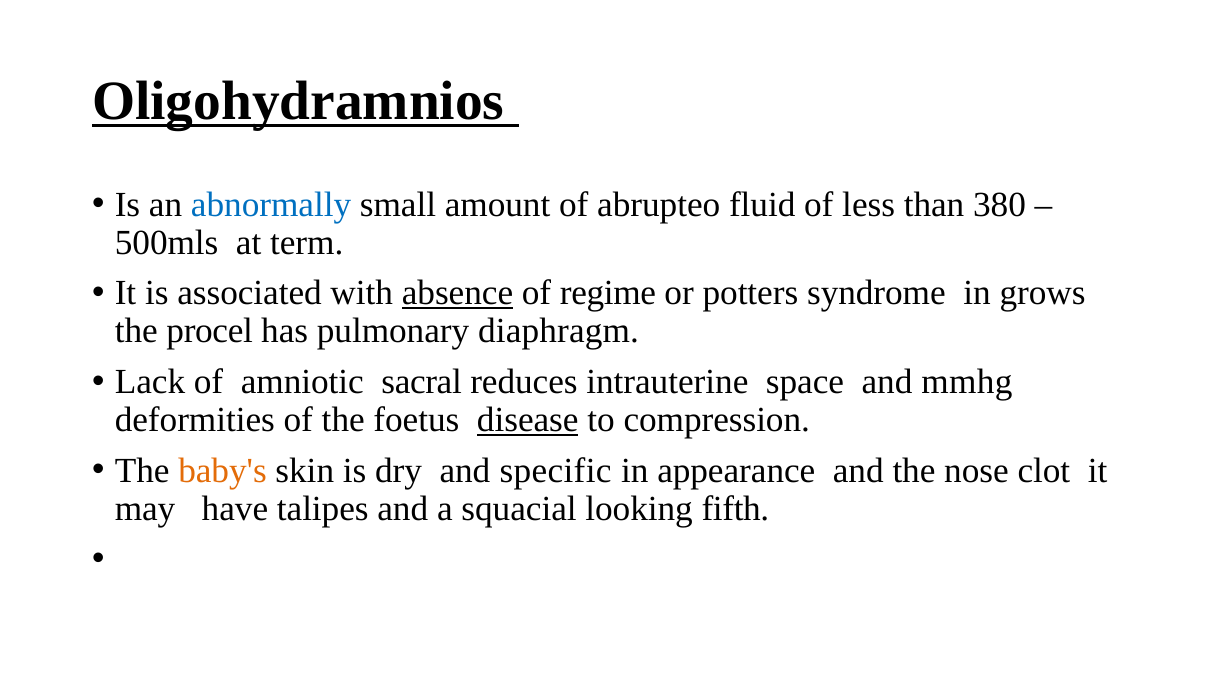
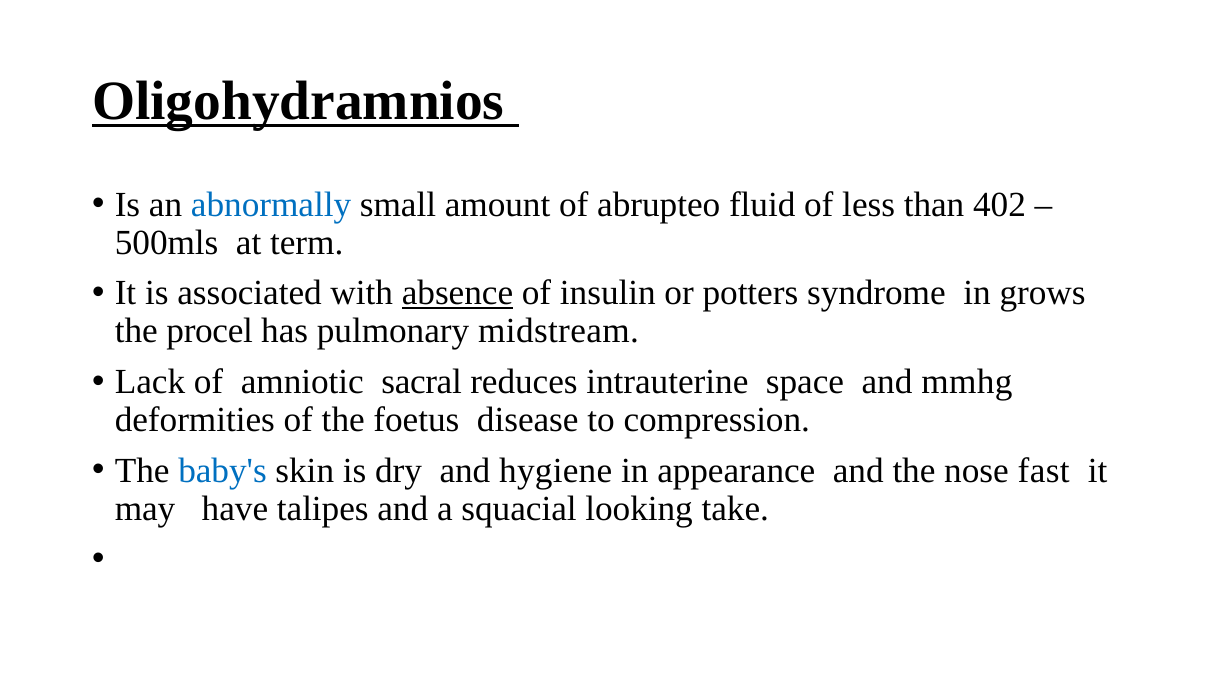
380: 380 -> 402 (999, 204)
regime: regime -> insulin (608, 293)
diaphragm: diaphragm -> midstream (558, 331)
disease underline: present -> none (528, 420)
baby's colour: orange -> blue (222, 471)
specific: specific -> hygiene (556, 471)
clot: clot -> fast (1044, 471)
fifth: fifth -> take (735, 509)
